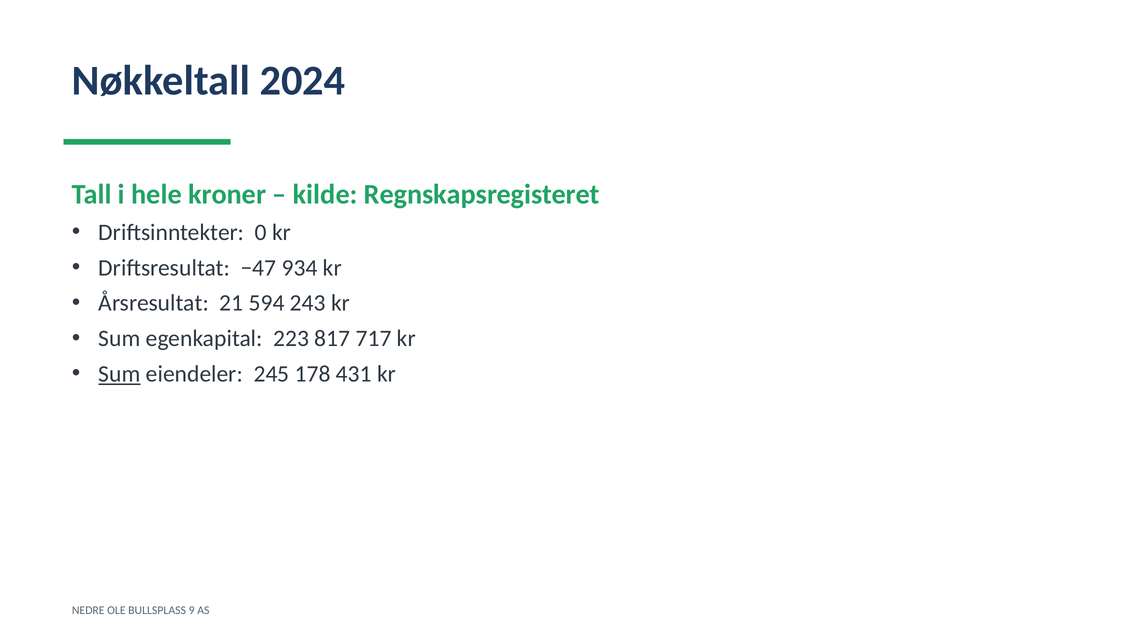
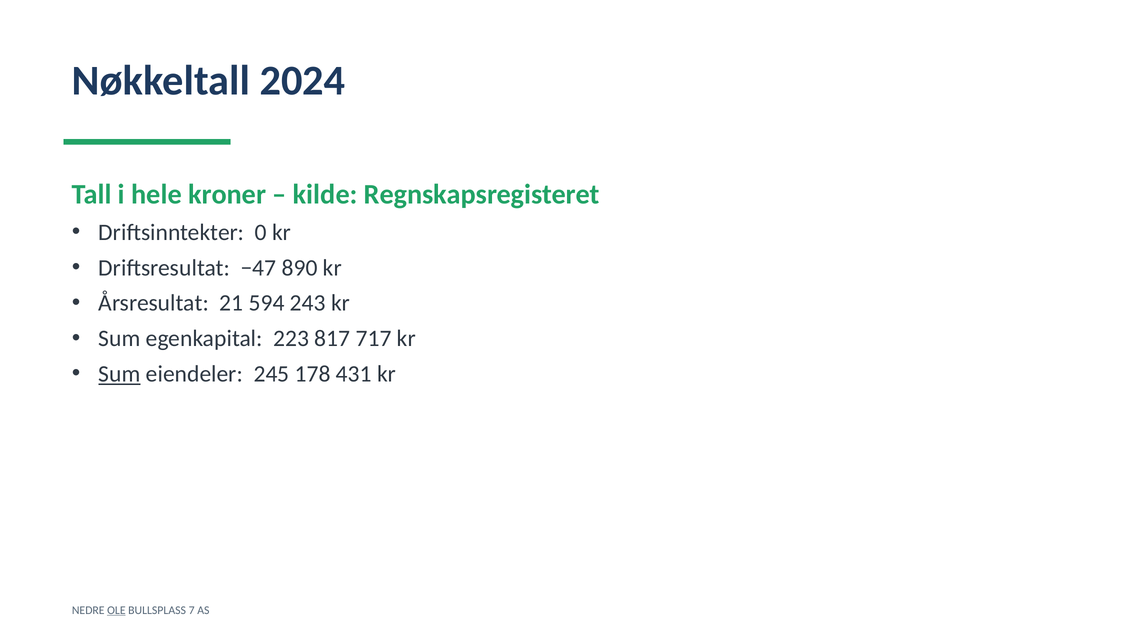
934: 934 -> 890 (300, 268)
OLE underline: none -> present (116, 610)
9: 9 -> 7 (192, 610)
